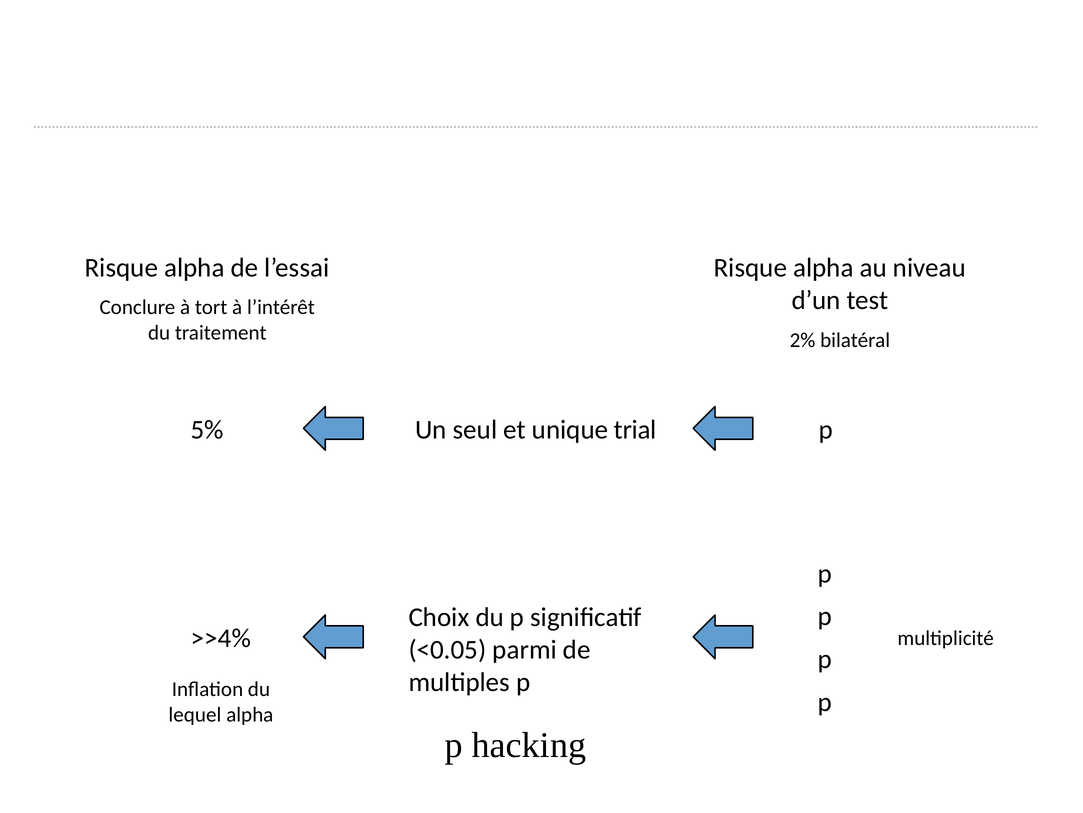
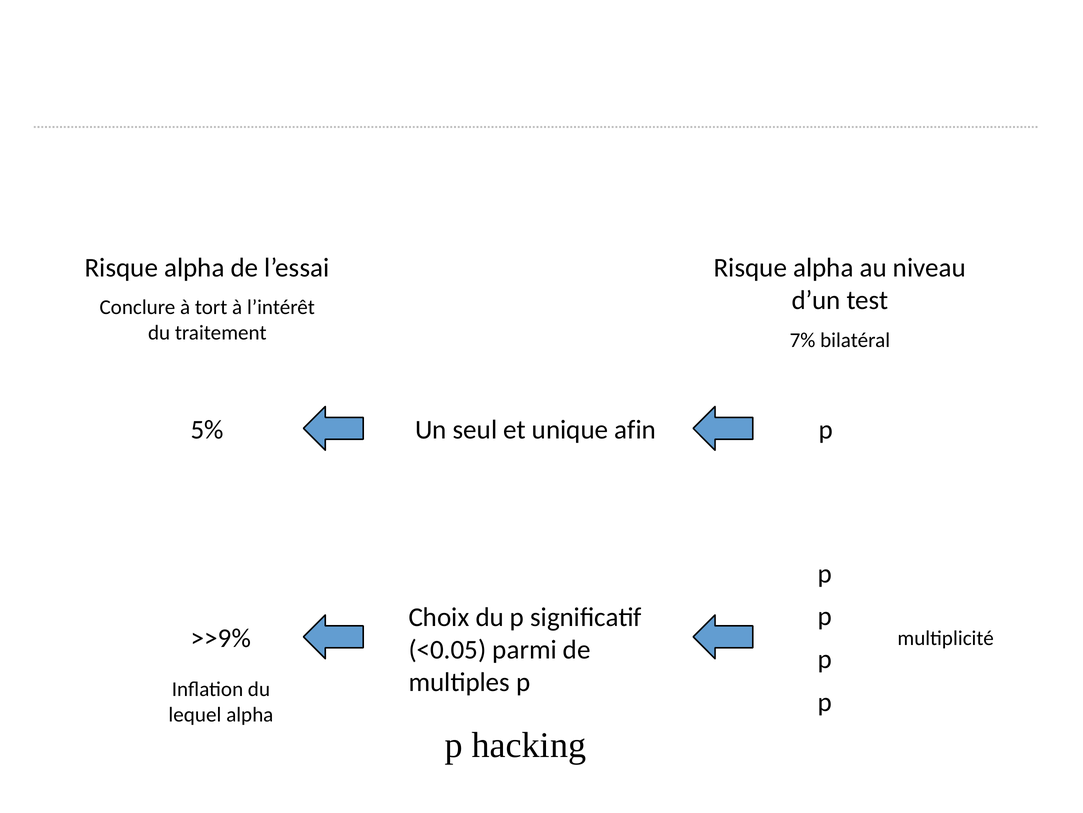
2%: 2% -> 7% (802, 340)
trial: trial -> afin (635, 430)
>>4%: >>4% -> >>9% (221, 638)
